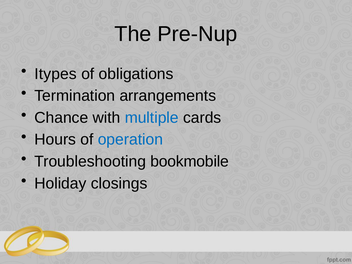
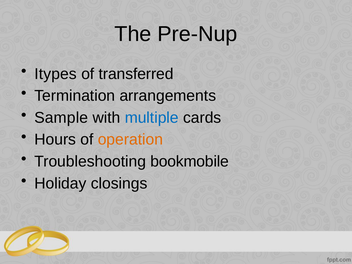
obligations: obligations -> transferred (136, 74)
Chance: Chance -> Sample (61, 118)
operation colour: blue -> orange (130, 140)
